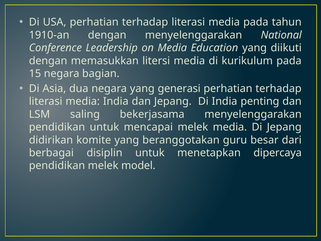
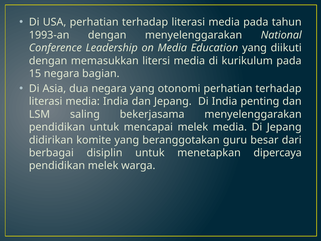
1910-an: 1910-an -> 1993-an (49, 35)
generasi: generasi -> otonomi (179, 88)
model: model -> warga (138, 166)
